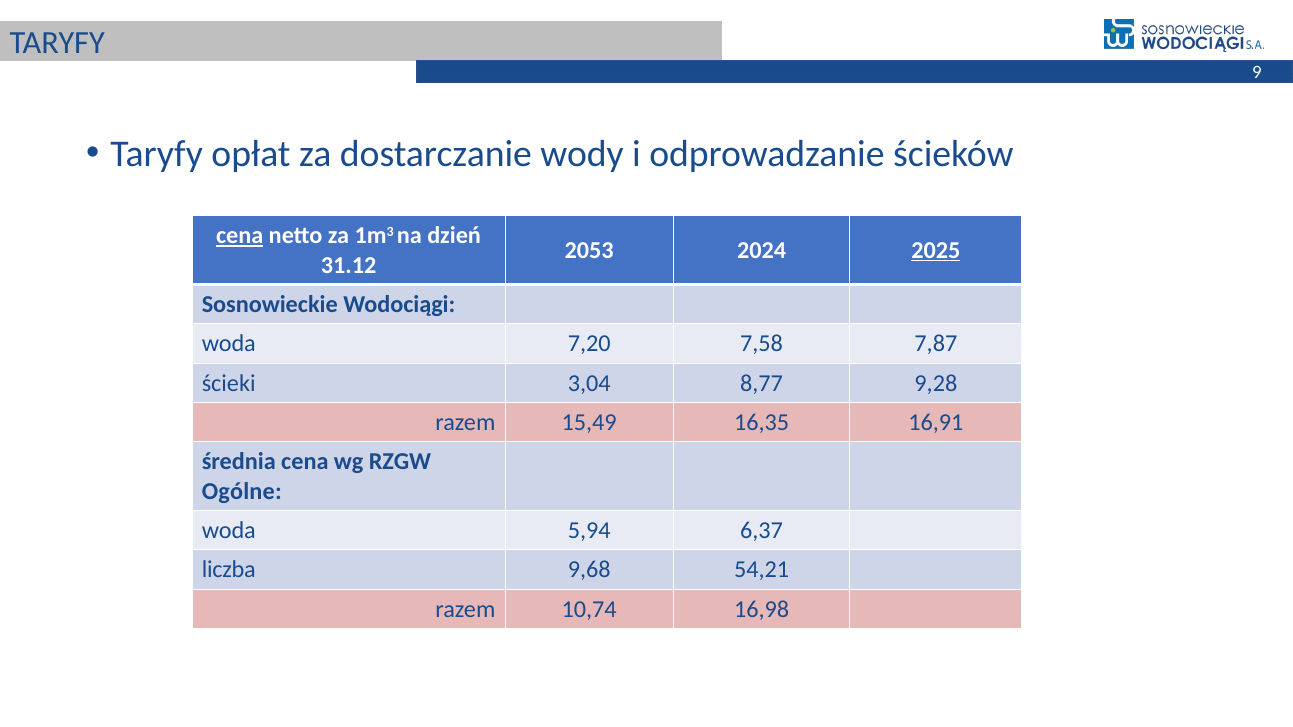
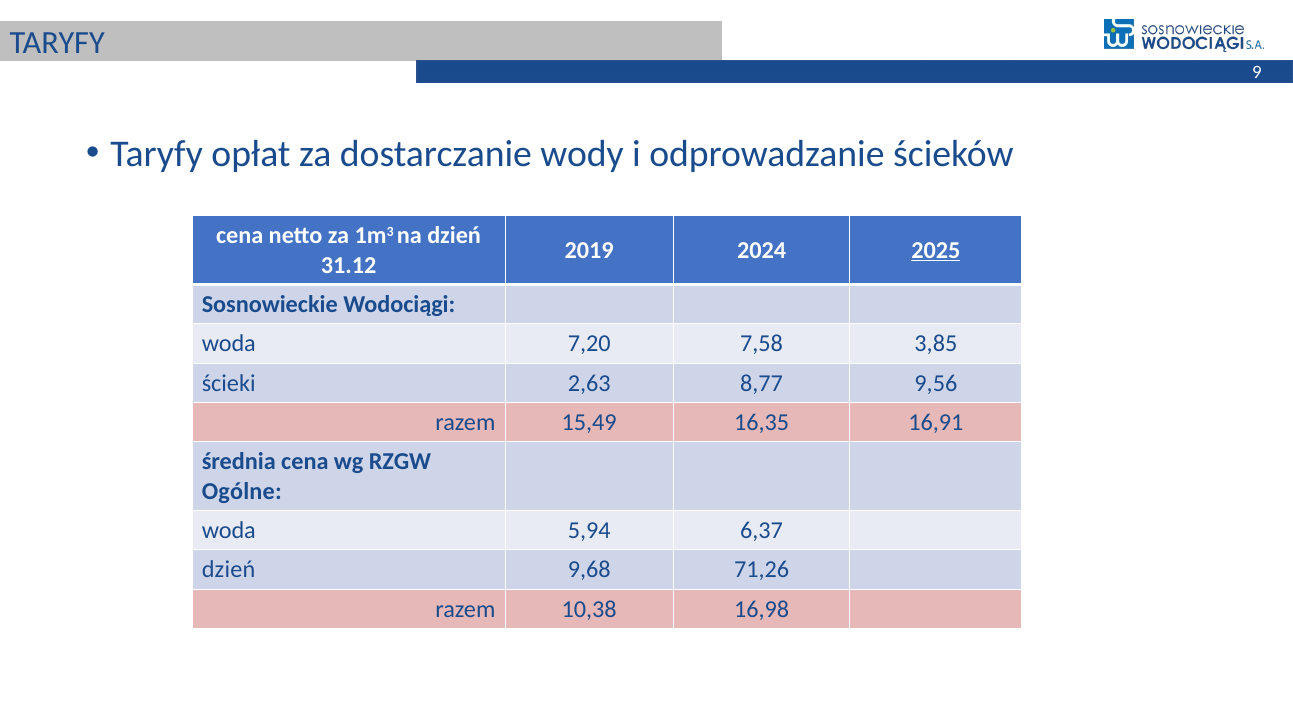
cena underline: present -> none (240, 236)
2053: 2053 -> 2019 (589, 250)
7,87: 7,87 -> 3,85 (936, 344)
3,04: 3,04 -> 2,63 (589, 383)
9,28: 9,28 -> 9,56 (936, 383)
liczba: liczba -> dzień (229, 570)
54,21: 54,21 -> 71,26 (762, 570)
10,74: 10,74 -> 10,38 (589, 609)
